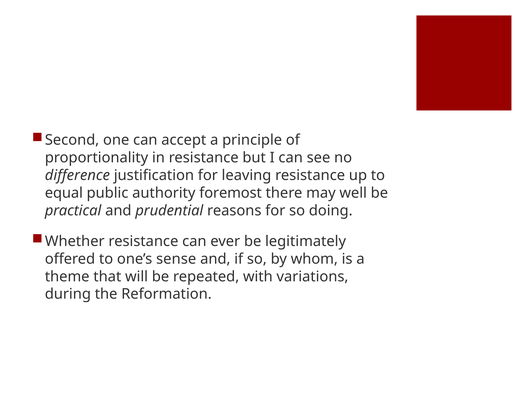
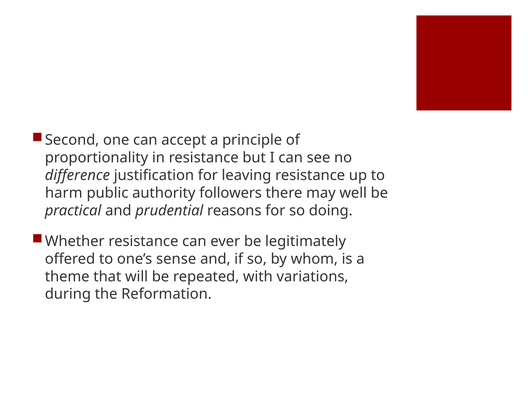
equal: equal -> harm (64, 193)
foremost: foremost -> followers (231, 193)
